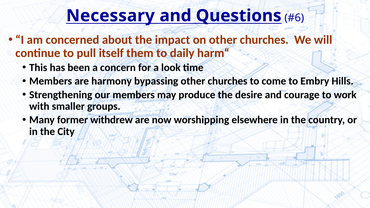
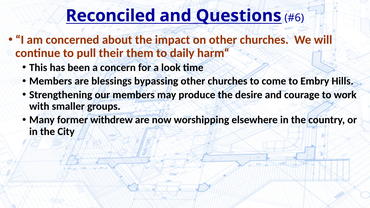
Necessary: Necessary -> Reconciled (111, 16)
itself: itself -> their (111, 53)
harmony: harmony -> blessings (112, 81)
